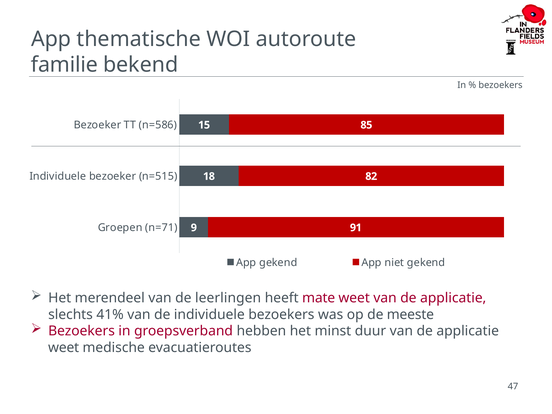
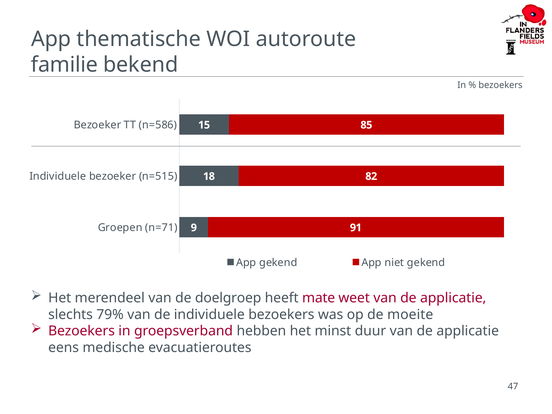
leerlingen: leerlingen -> doelgroep (228, 298)
41%: 41% -> 79% (110, 314)
meeste: meeste -> moeite (410, 314)
weet: weet -> eens (64, 348)
